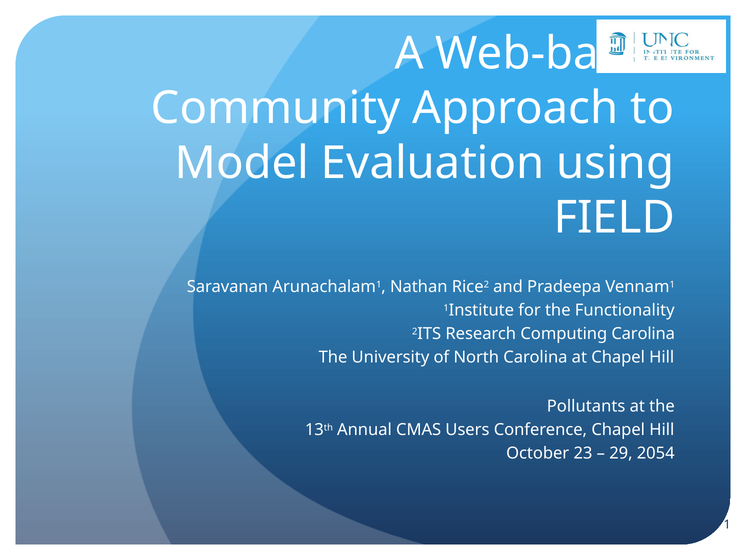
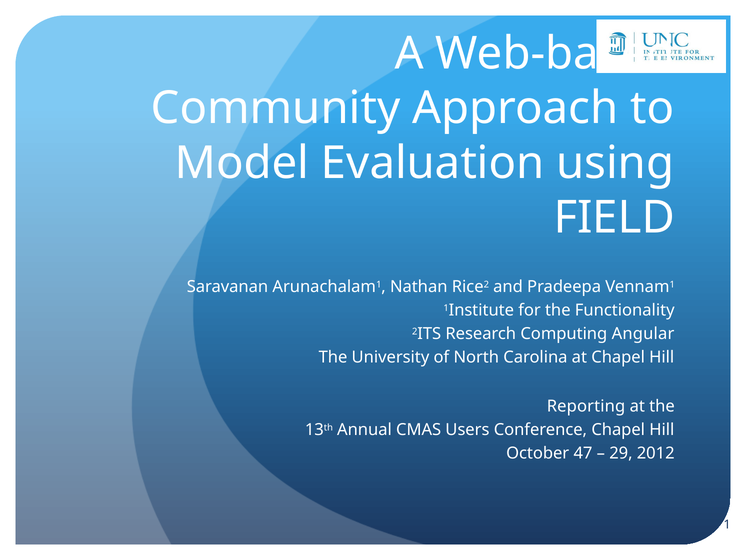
Computing Carolina: Carolina -> Angular (643, 334)
Pollutants: Pollutants -> Reporting (586, 406)
23: 23 -> 47 (583, 453)
2054: 2054 -> 2012 (656, 453)
